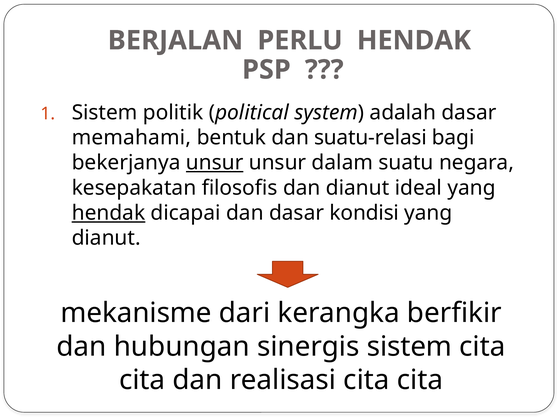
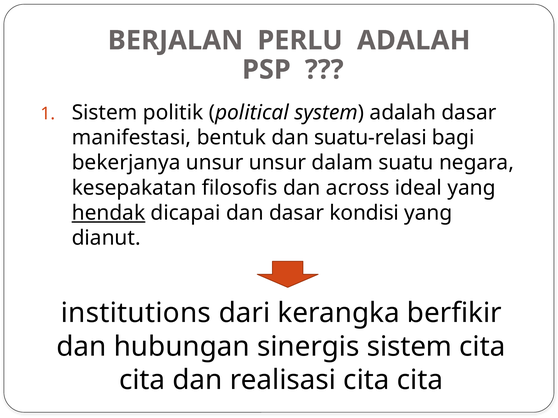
PERLU HENDAK: HENDAK -> ADALAH (414, 40)
memahami: memahami -> manifestasi (131, 138)
unsur underline: present -> none (215, 163)
dan dianut: dianut -> across (358, 188)
mekanisme: mekanisme -> institutions (136, 313)
